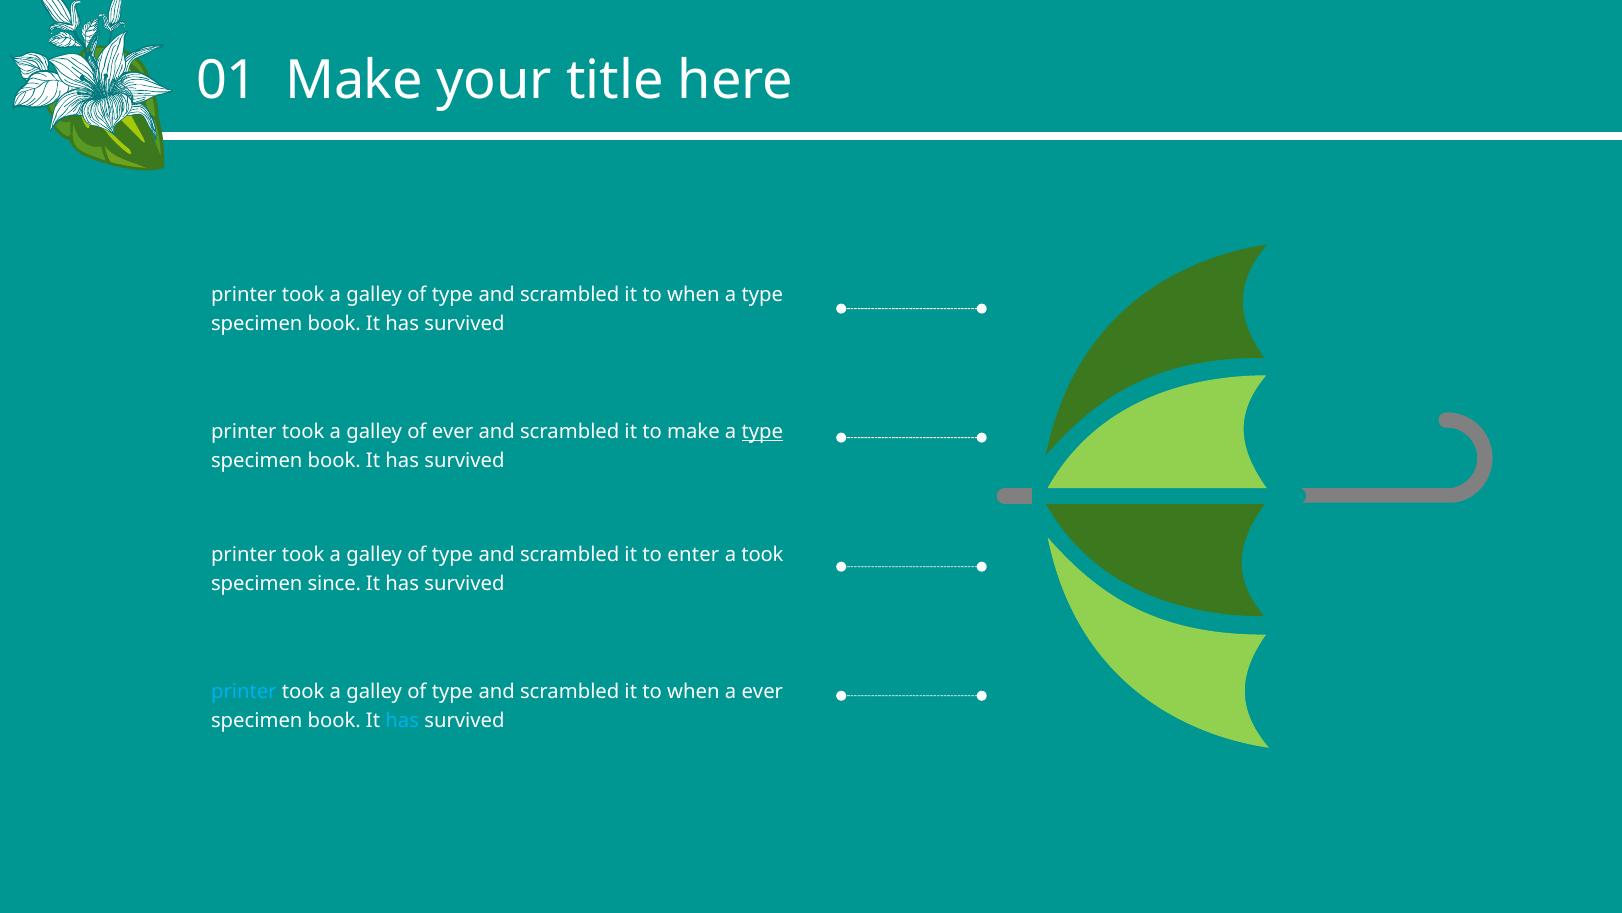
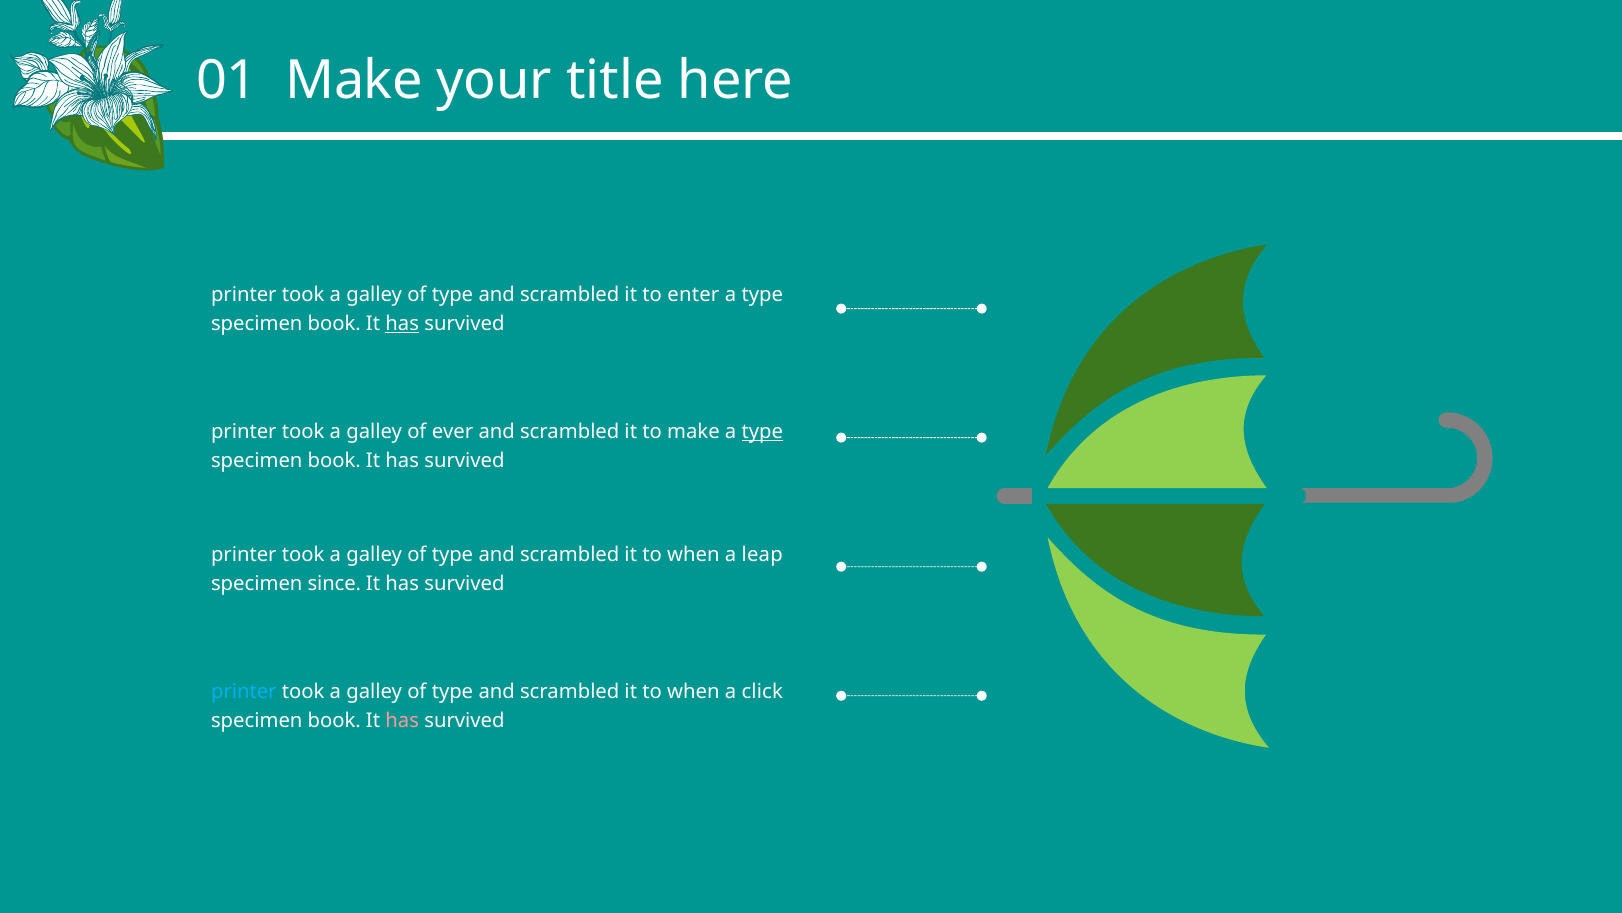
when: when -> enter (693, 295)
has underline: none -> present (402, 324)
enter: enter -> when (693, 554)
a took: took -> leap (762, 554)
a ever: ever -> click (762, 691)
has colour: light blue -> pink (402, 720)
